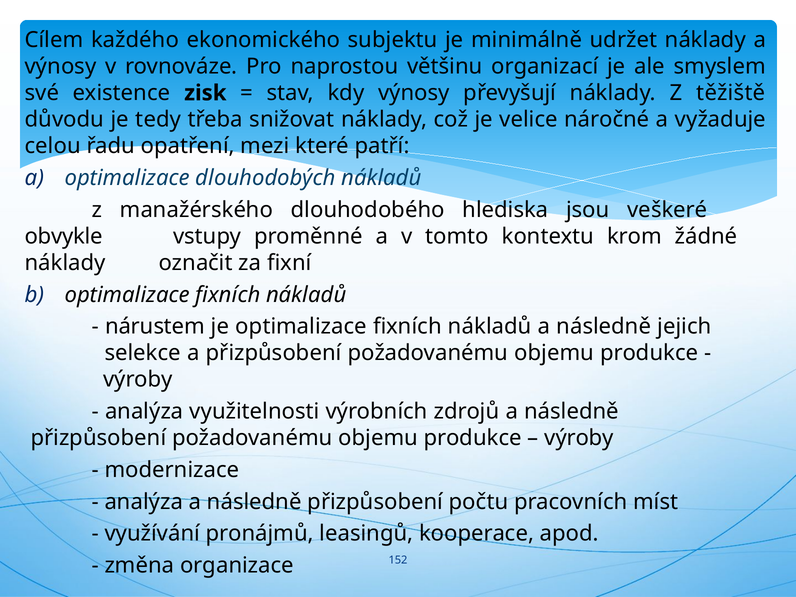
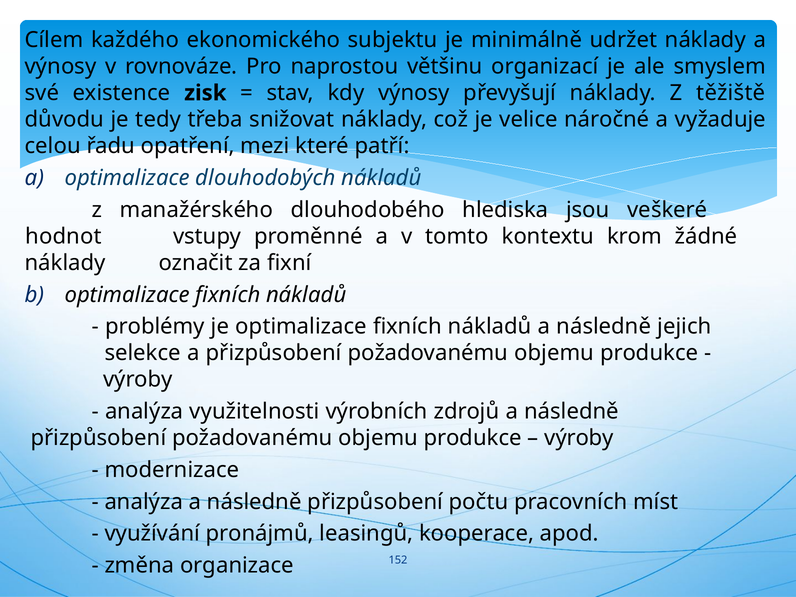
obvykle: obvykle -> hodnot (64, 236)
nárustem: nárustem -> problémy (155, 327)
